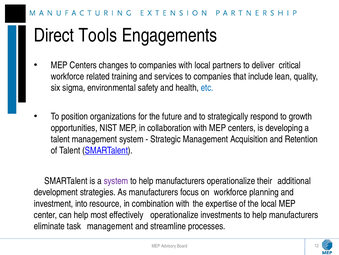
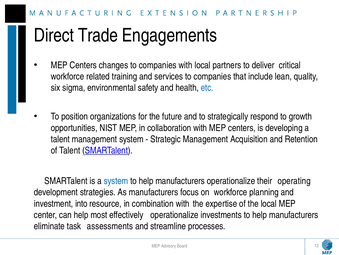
Tools: Tools -> Trade (98, 35)
system colour: purple -> blue (116, 180)
additional: additional -> operating (294, 180)
task management: management -> assessments (110, 226)
